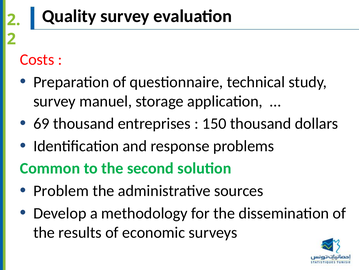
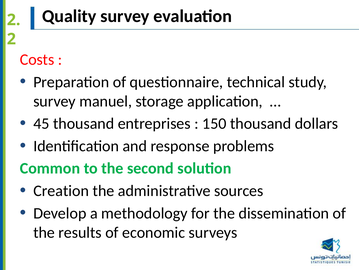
69: 69 -> 45 (41, 123)
Problem: Problem -> Creation (61, 190)
